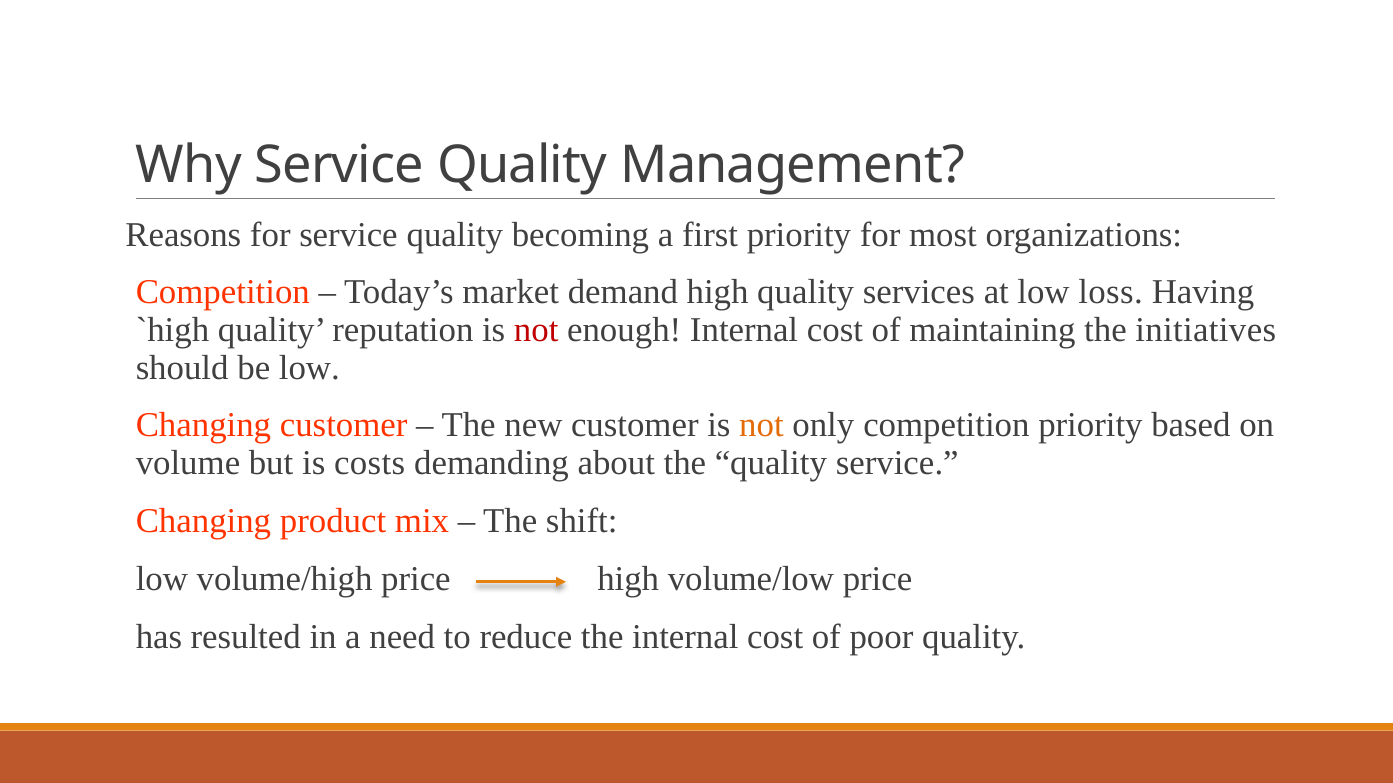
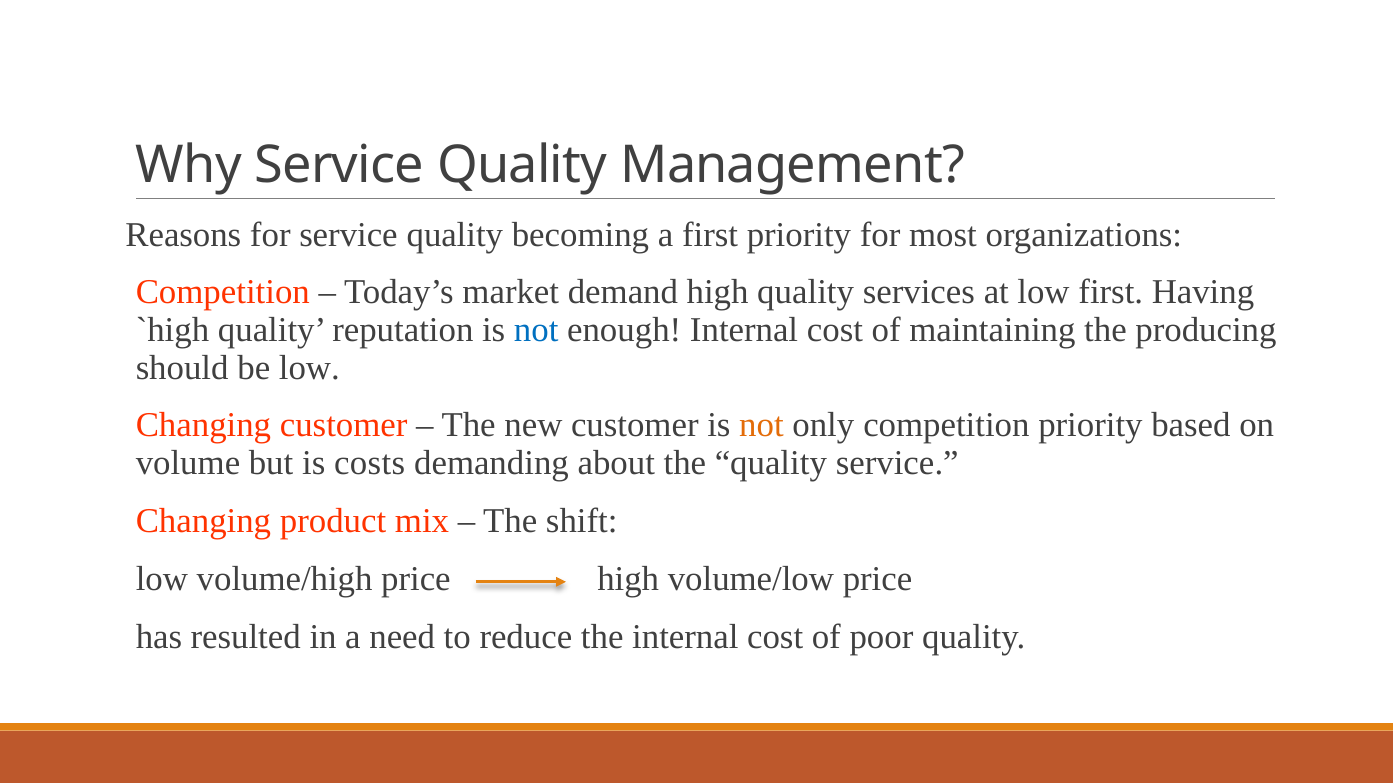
low loss: loss -> first (1111, 293)
not colour: red -> blue (536, 330)
initiatives: initiatives -> producing (1206, 330)
